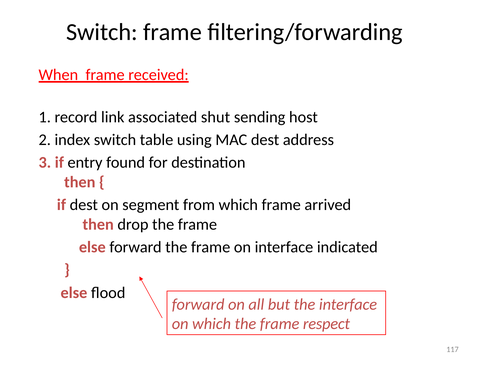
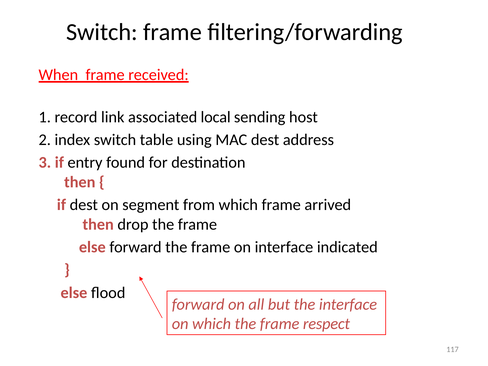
shut: shut -> local (216, 117)
